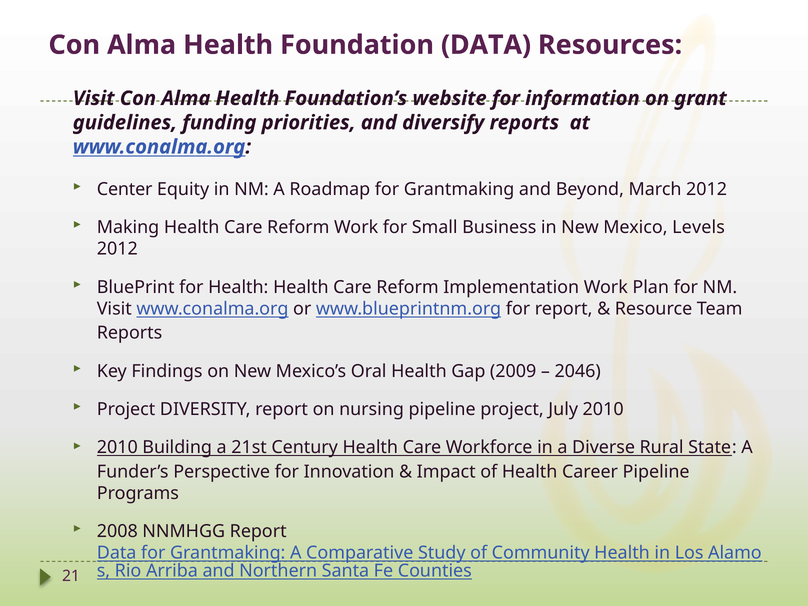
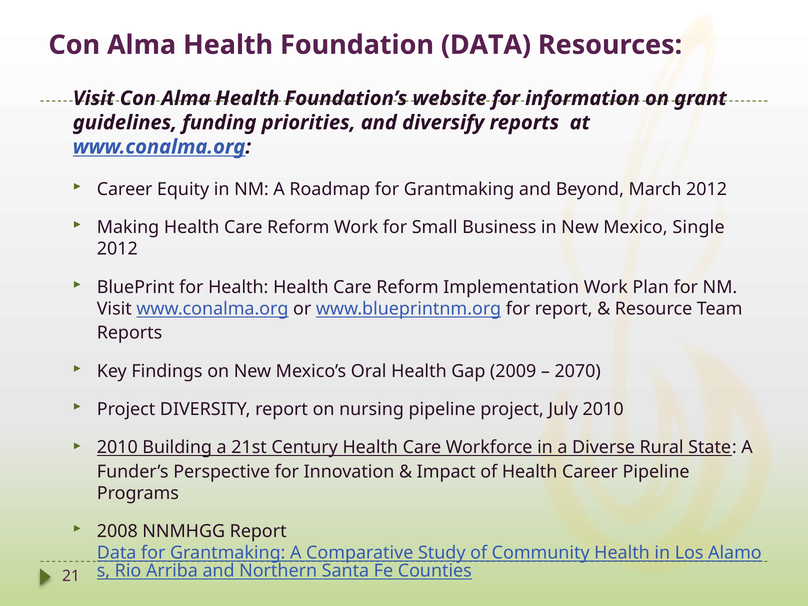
Center: Center -> Career (125, 189)
Levels: Levels -> Single (699, 228)
2046: 2046 -> 2070 (578, 371)
